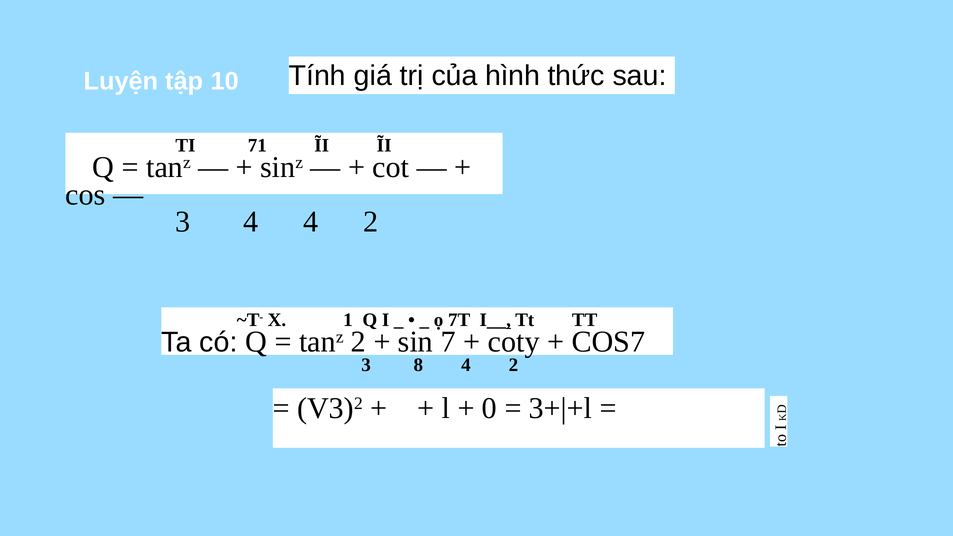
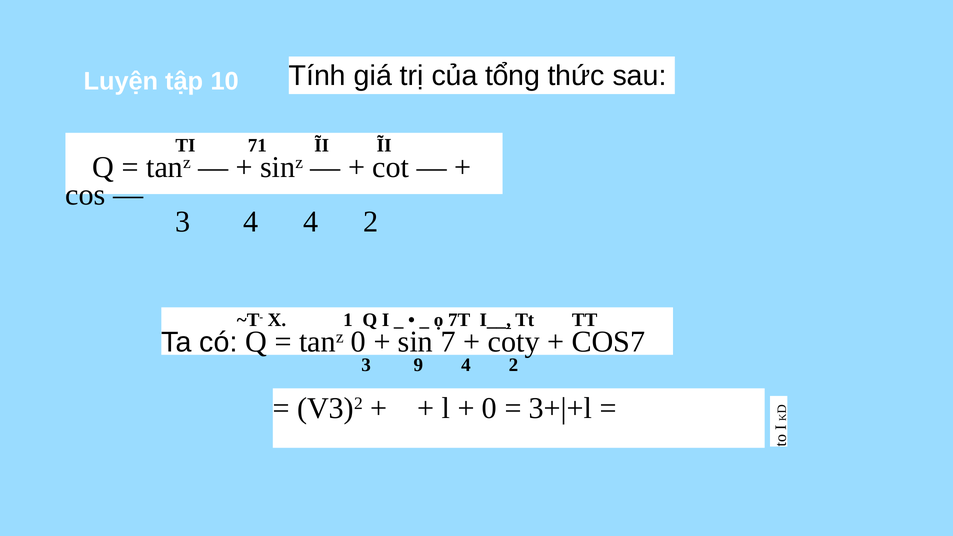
hình: hình -> tổng (513, 76)
tanz 2: 2 -> 0 (358, 342)
8: 8 -> 9 (418, 365)
